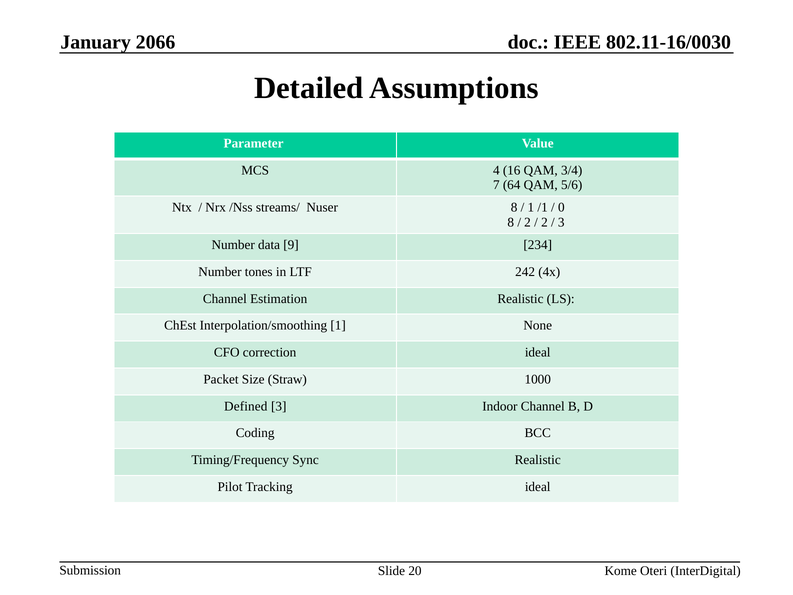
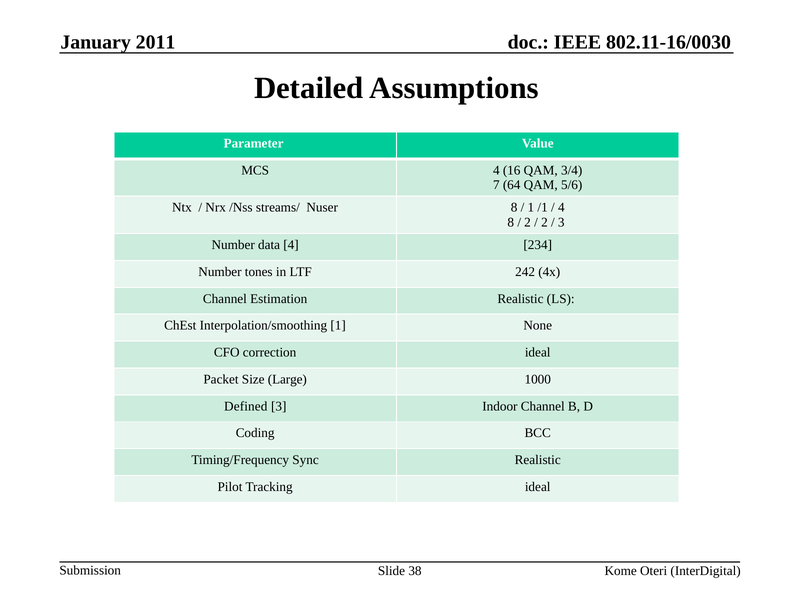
2066: 2066 -> 2011 (156, 42)
0: 0 -> 4 (561, 207)
data 9: 9 -> 4 (291, 245)
Straw: Straw -> Large (287, 379)
20: 20 -> 38 (415, 570)
